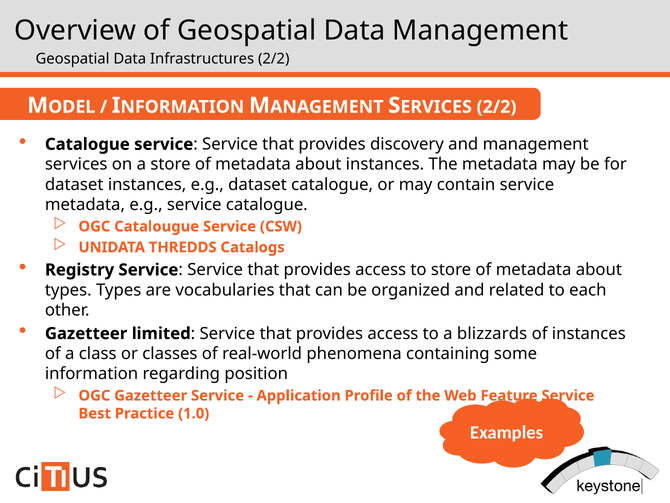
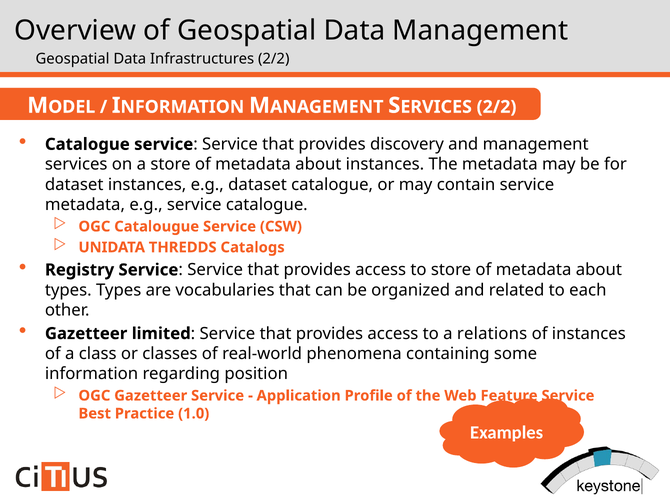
blizzards: blizzards -> relations (492, 333)
